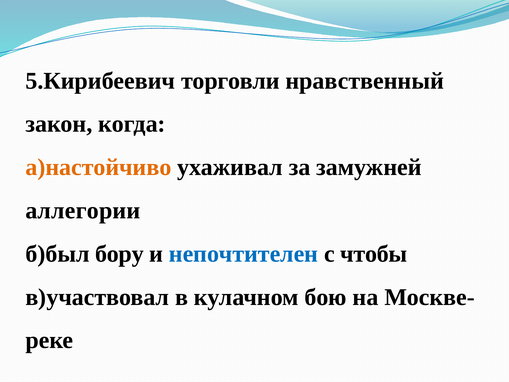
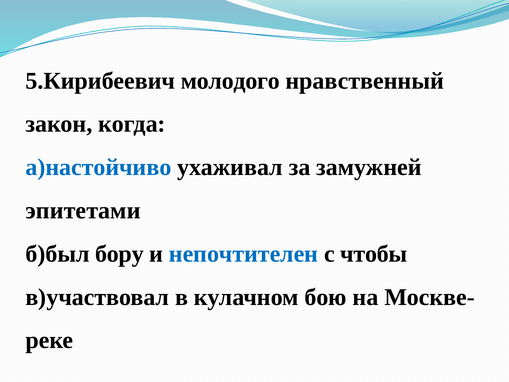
торговли: торговли -> молодого (230, 81)
а)настойчиво colour: orange -> blue (98, 167)
аллегории: аллегории -> эпитетами (83, 210)
